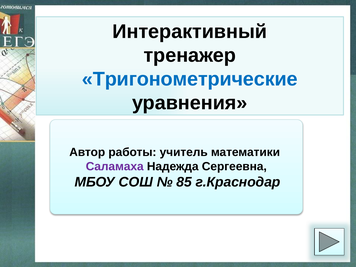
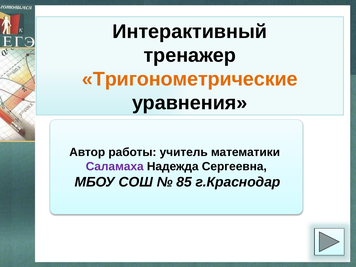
Тригонометрические colour: blue -> orange (190, 79)
